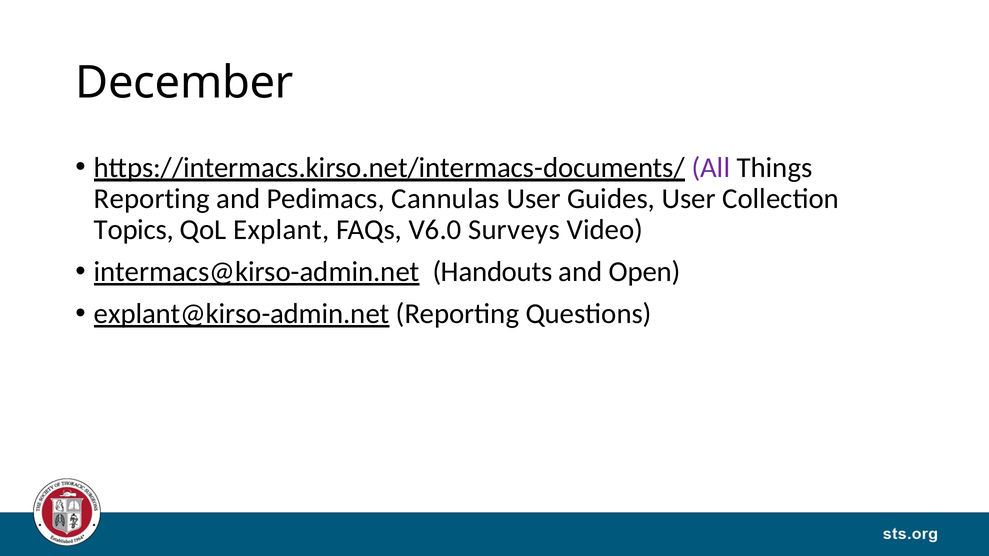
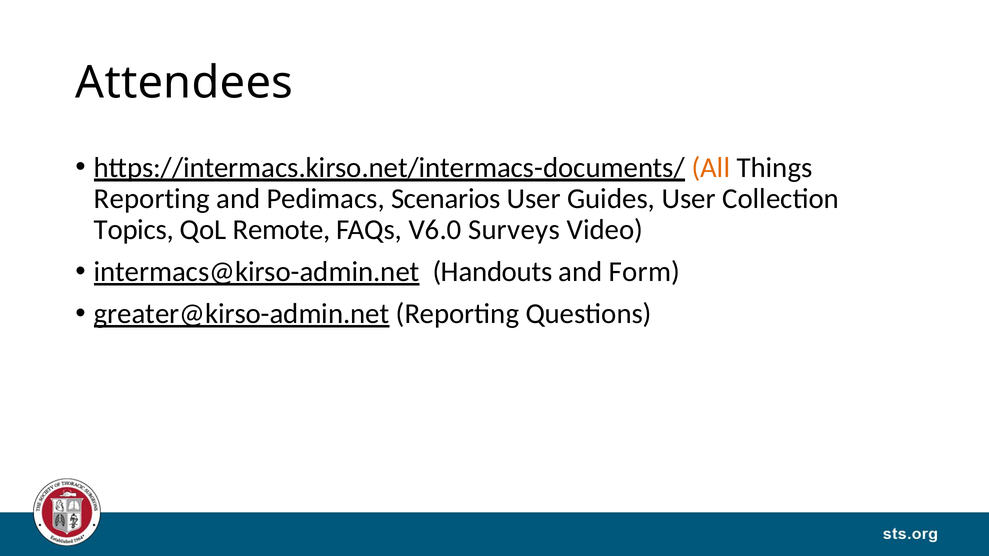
December: December -> Attendees (184, 83)
All colour: purple -> orange (711, 168)
Cannulas: Cannulas -> Scenarios (446, 199)
Explant: Explant -> Remote (282, 230)
Open: Open -> Form (645, 272)
explant@kirso-admin.net: explant@kirso-admin.net -> greater@kirso-admin.net (242, 314)
